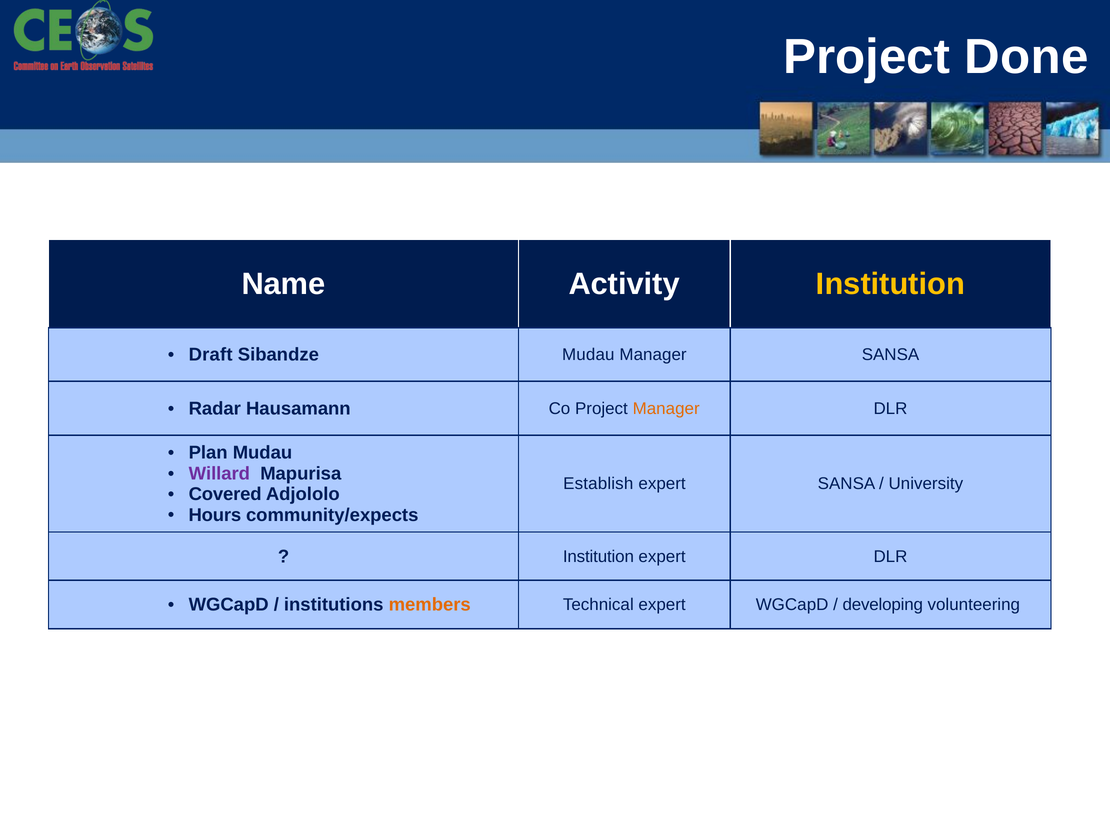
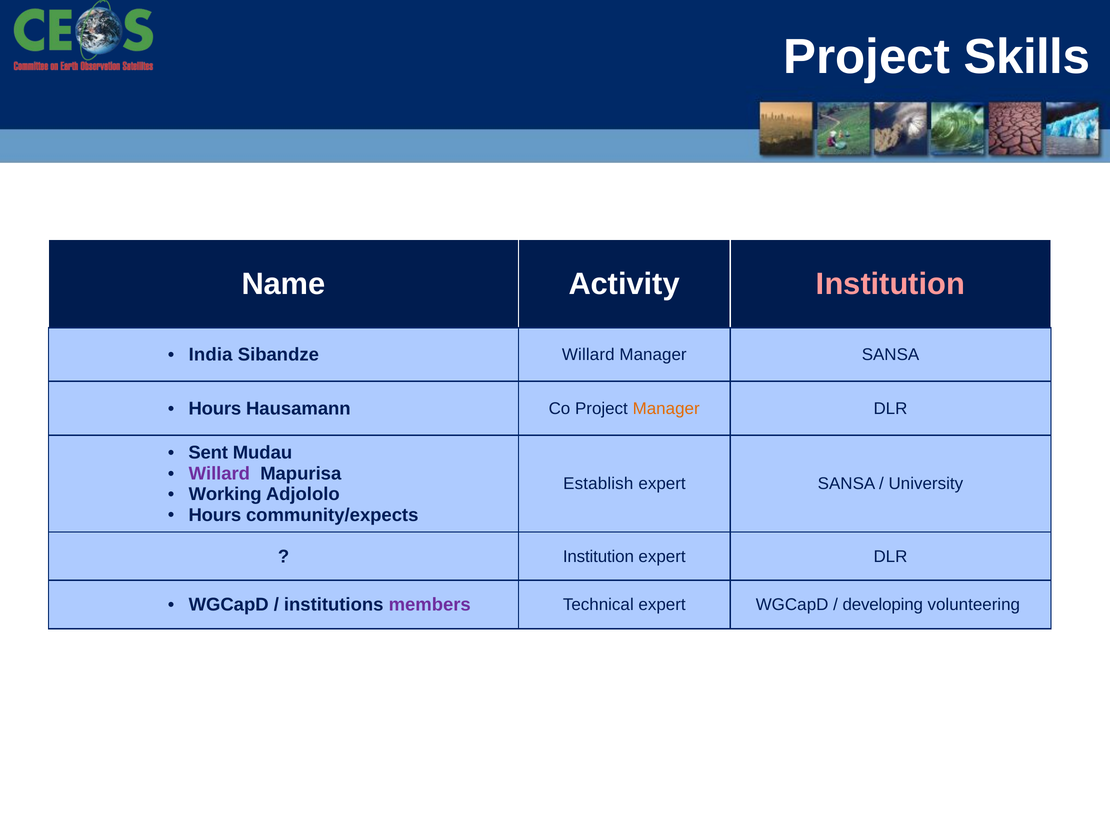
Done: Done -> Skills (1027, 57)
Institution colour: yellow -> pink (890, 284)
Draft: Draft -> India (211, 355)
Sibandze Mudau: Mudau -> Willard (588, 355)
Radar: Radar -> Hours (215, 409)
Plan: Plan -> Sent (208, 453)
Covered: Covered -> Working (225, 495)
members colour: orange -> purple (430, 605)
